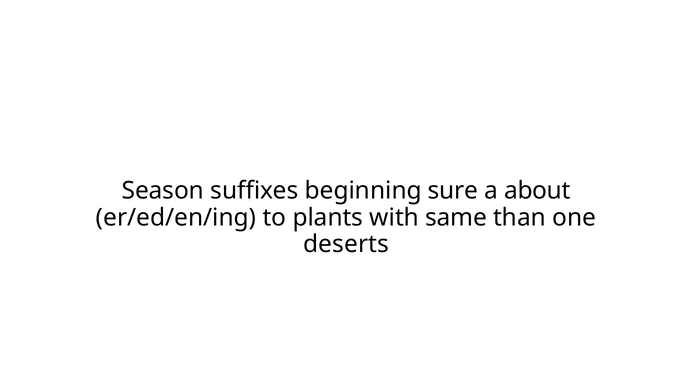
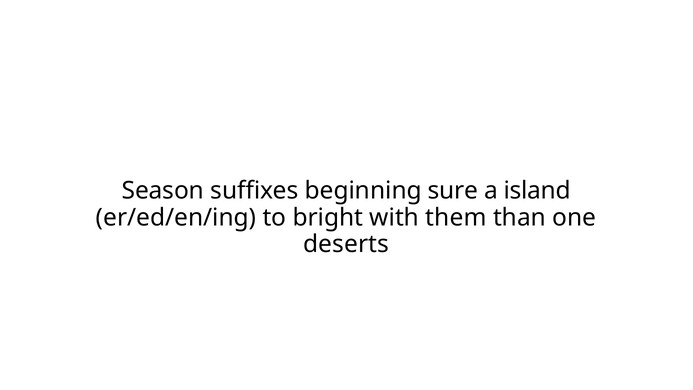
about: about -> island (537, 191)
plants: plants -> bright (328, 217)
same: same -> them (456, 217)
